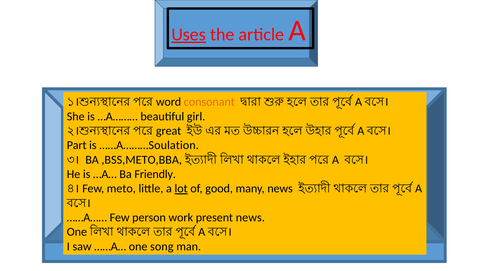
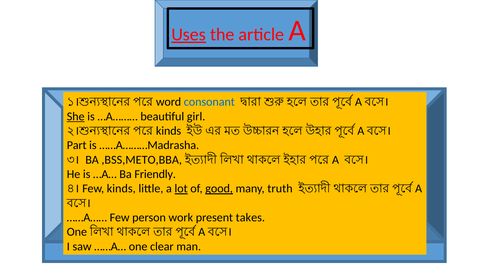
consonant colour: orange -> blue (209, 102)
She underline: none -> present (76, 116)
great: great -> kinds (169, 131)
……A………Soulation: ……A………Soulation -> ……A………Madrasha (149, 145)
Few meto: meto -> kinds (121, 188)
good underline: none -> present (219, 188)
many news: news -> truth (280, 188)
present news: news -> takes (250, 217)
song: song -> clear (162, 246)
